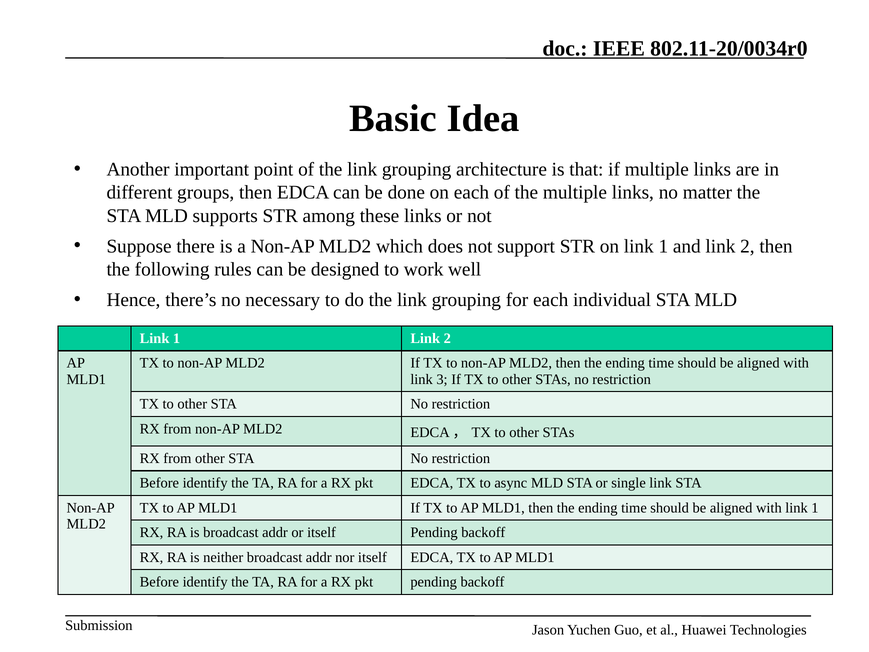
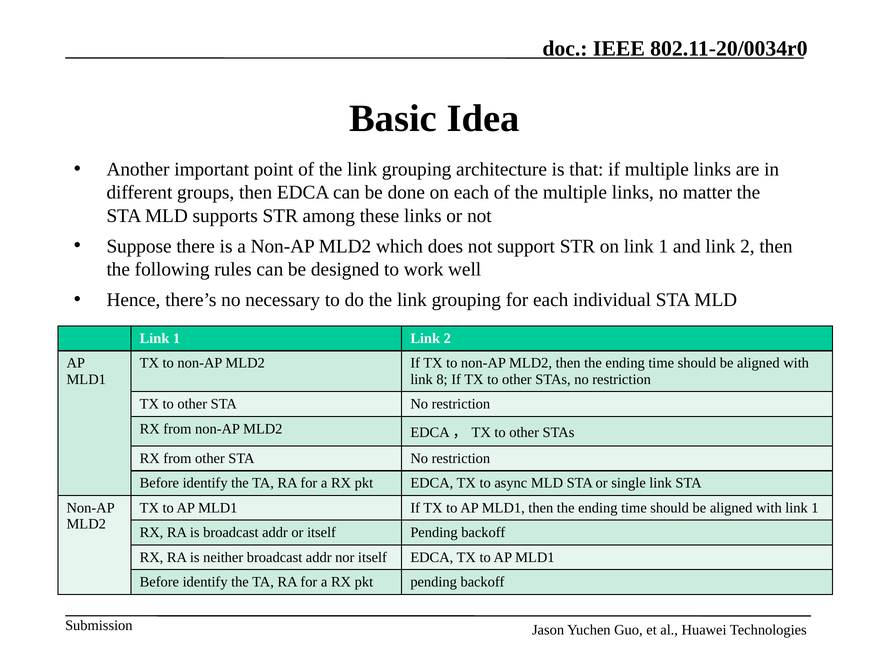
3: 3 -> 8 (442, 379)
